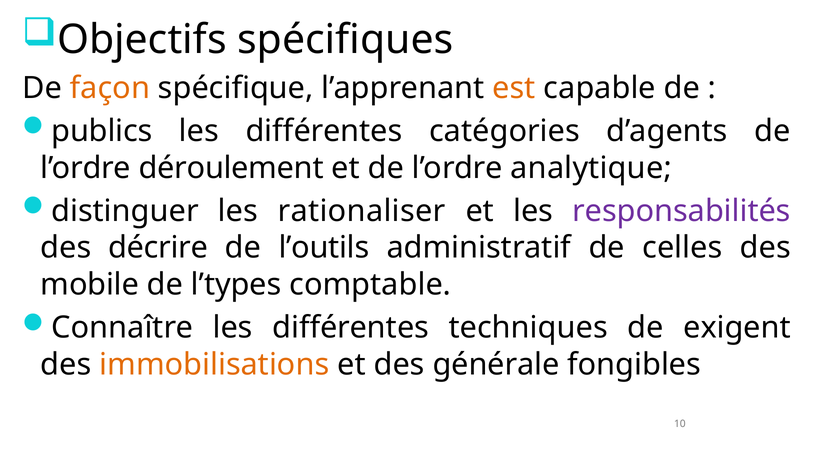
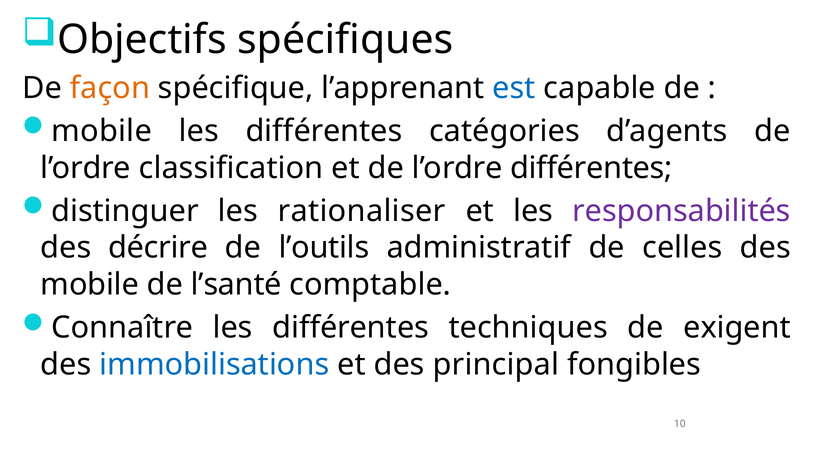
est colour: orange -> blue (514, 88)
publics: publics -> mobile (102, 131)
déroulement: déroulement -> classification (231, 168)
l’ordre analytique: analytique -> différentes (591, 168)
l’types: l’types -> l’santé (236, 285)
immobilisations colour: orange -> blue (214, 365)
générale: générale -> principal (496, 365)
